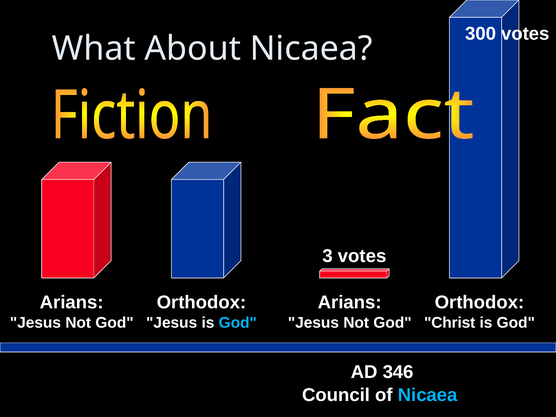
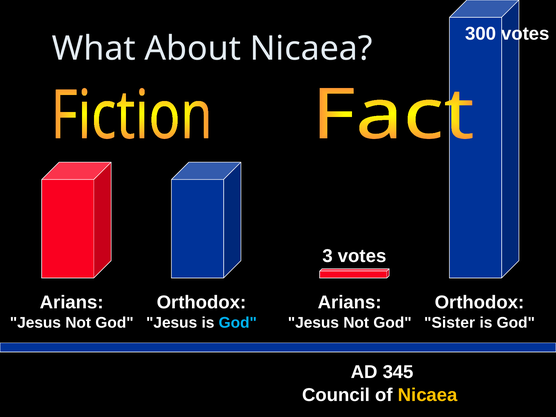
Christ: Christ -> Sister (450, 323)
346: 346 -> 345 (398, 372)
Nicaea colour: light blue -> yellow (428, 395)
